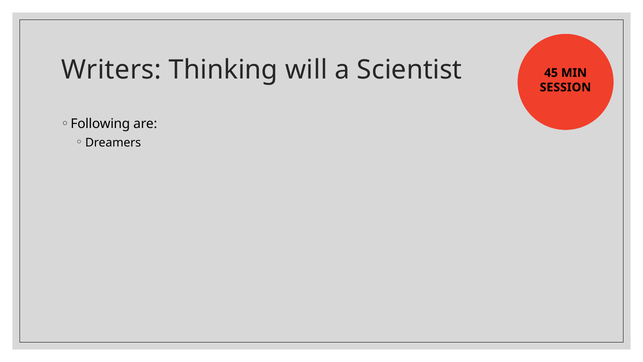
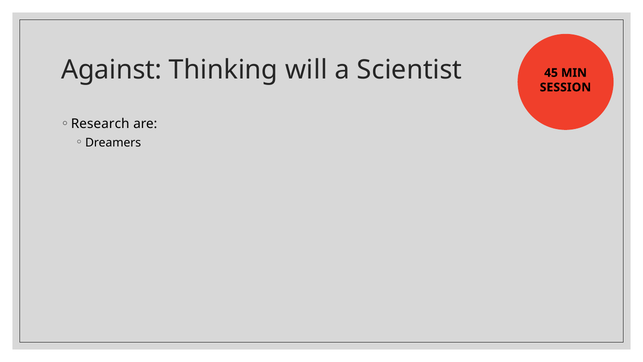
Writers: Writers -> Against (112, 70)
Following: Following -> Research (100, 124)
